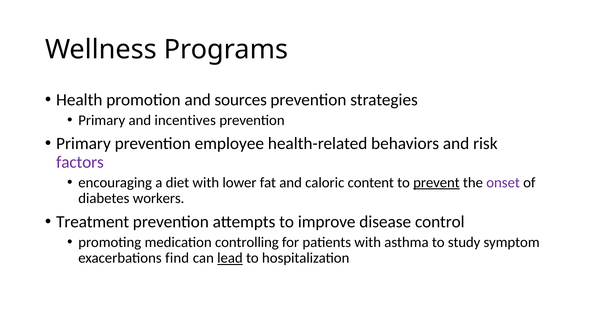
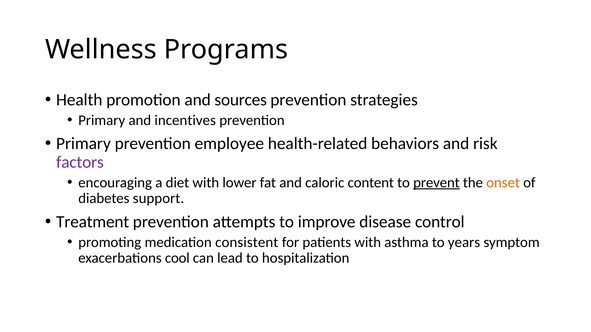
onset colour: purple -> orange (503, 183)
workers: workers -> support (158, 199)
controlling: controlling -> consistent (247, 242)
study: study -> years (464, 242)
find: find -> cool (177, 258)
lead underline: present -> none (230, 258)
